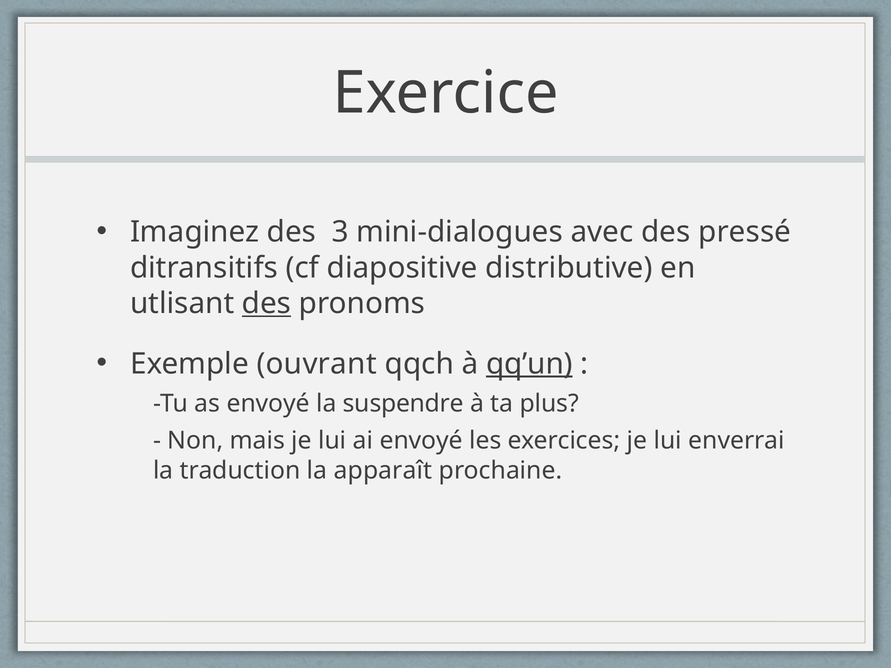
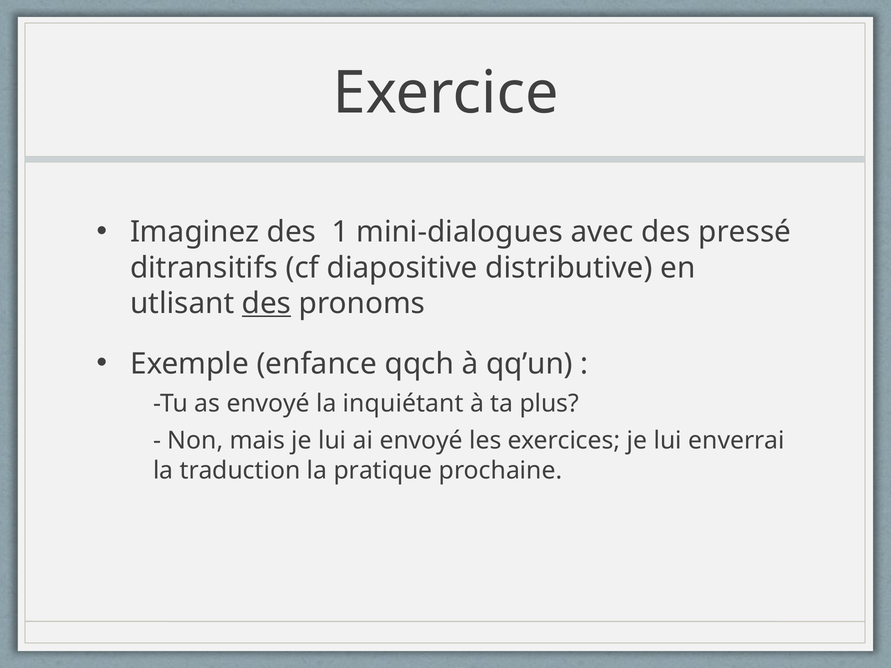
3: 3 -> 1 (340, 232)
ouvrant: ouvrant -> enfance (317, 364)
qq’un underline: present -> none (529, 364)
suspendre: suspendre -> inquiétant (403, 404)
apparaît: apparaît -> pratique (383, 471)
